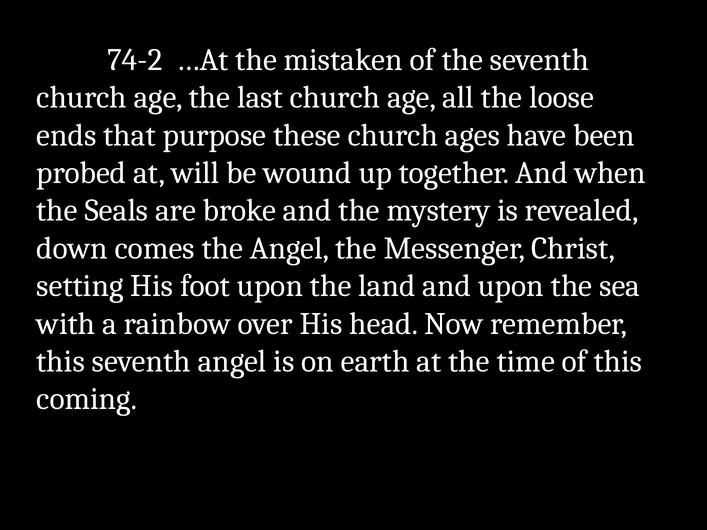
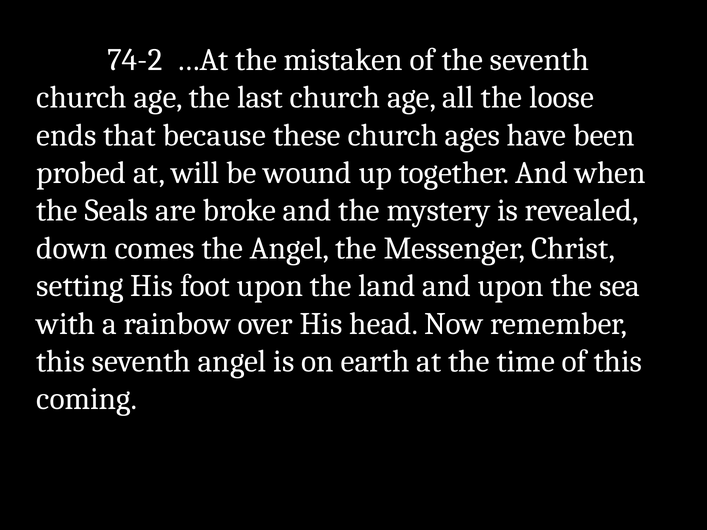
purpose: purpose -> because (214, 135)
